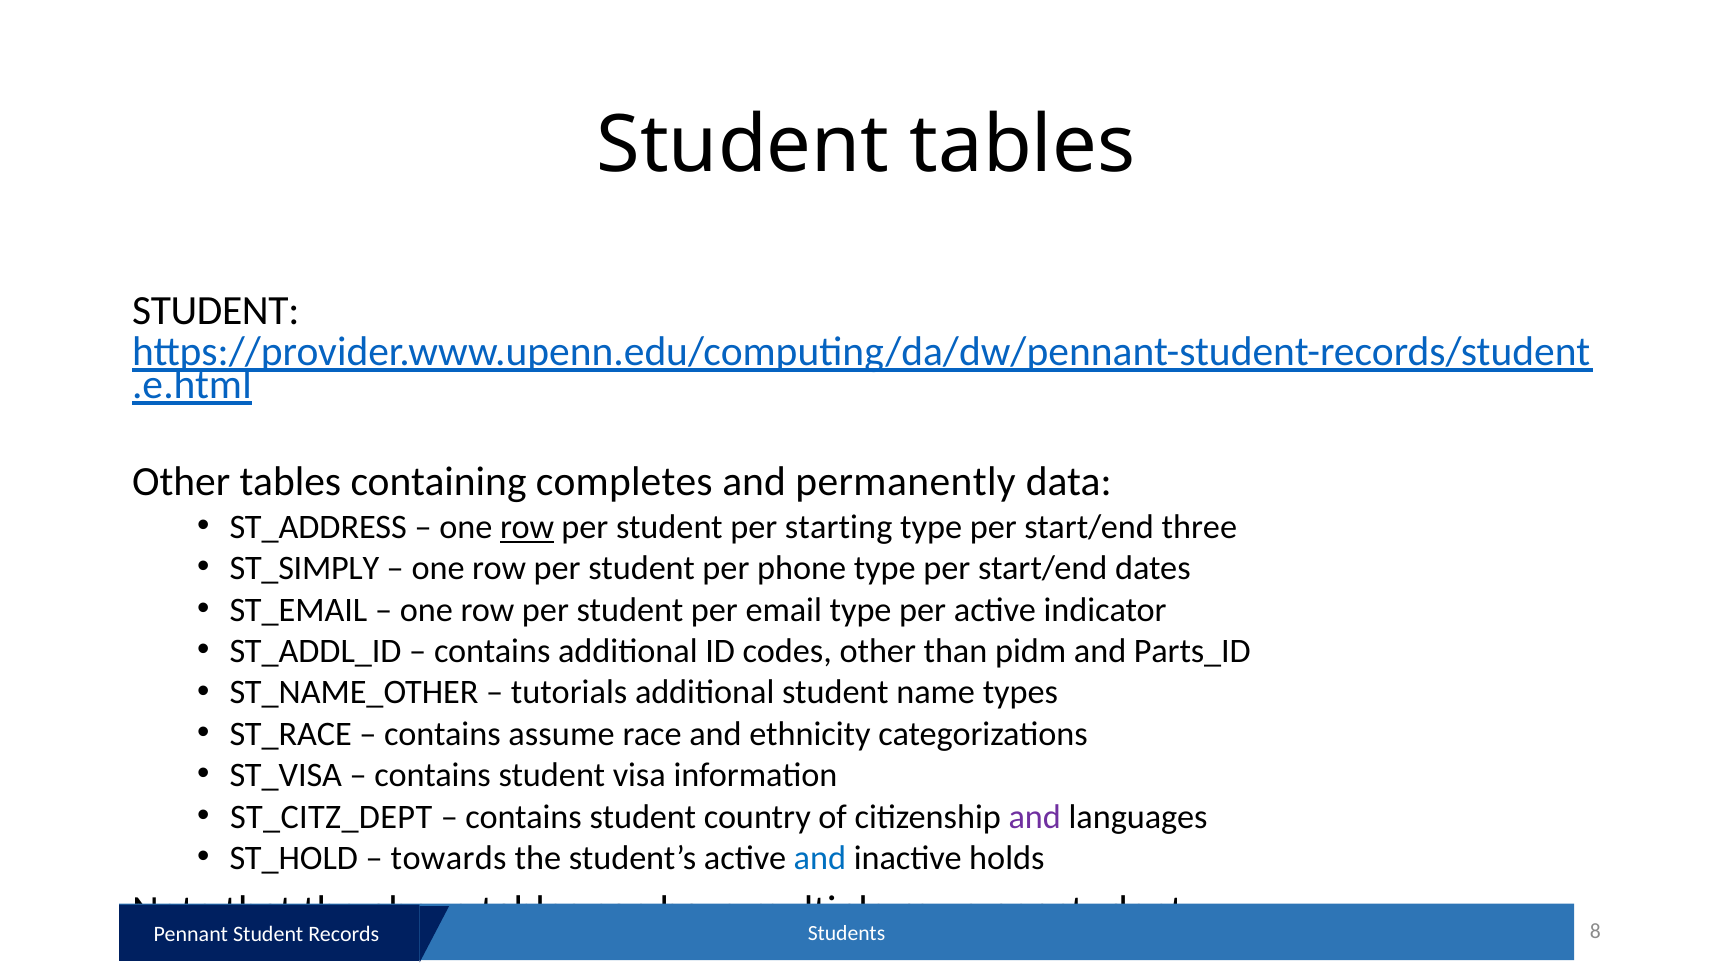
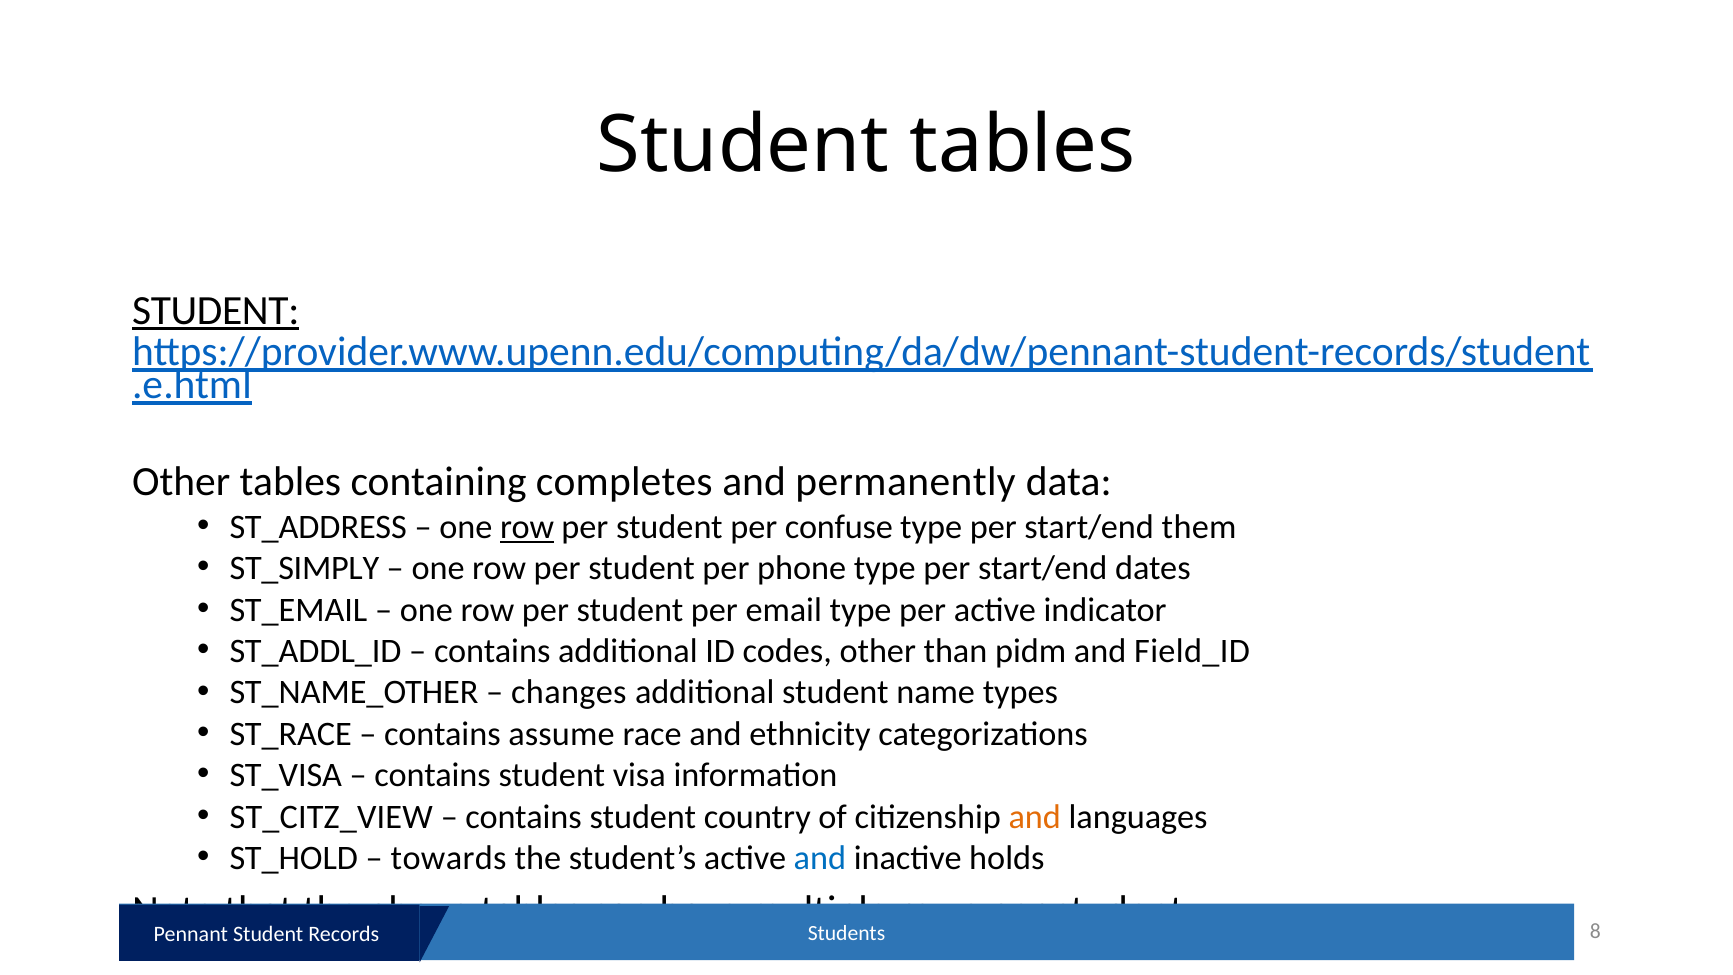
STUDENT underline: none -> present (216, 311)
starting: starting -> confuse (839, 527)
three: three -> them (1199, 527)
Parts_ID: Parts_ID -> Field_ID (1192, 651)
tutorials: tutorials -> changes (569, 692)
ST_CITZ_DEPT: ST_CITZ_DEPT -> ST_CITZ_VIEW (331, 817)
and colour: purple -> orange (1035, 817)
